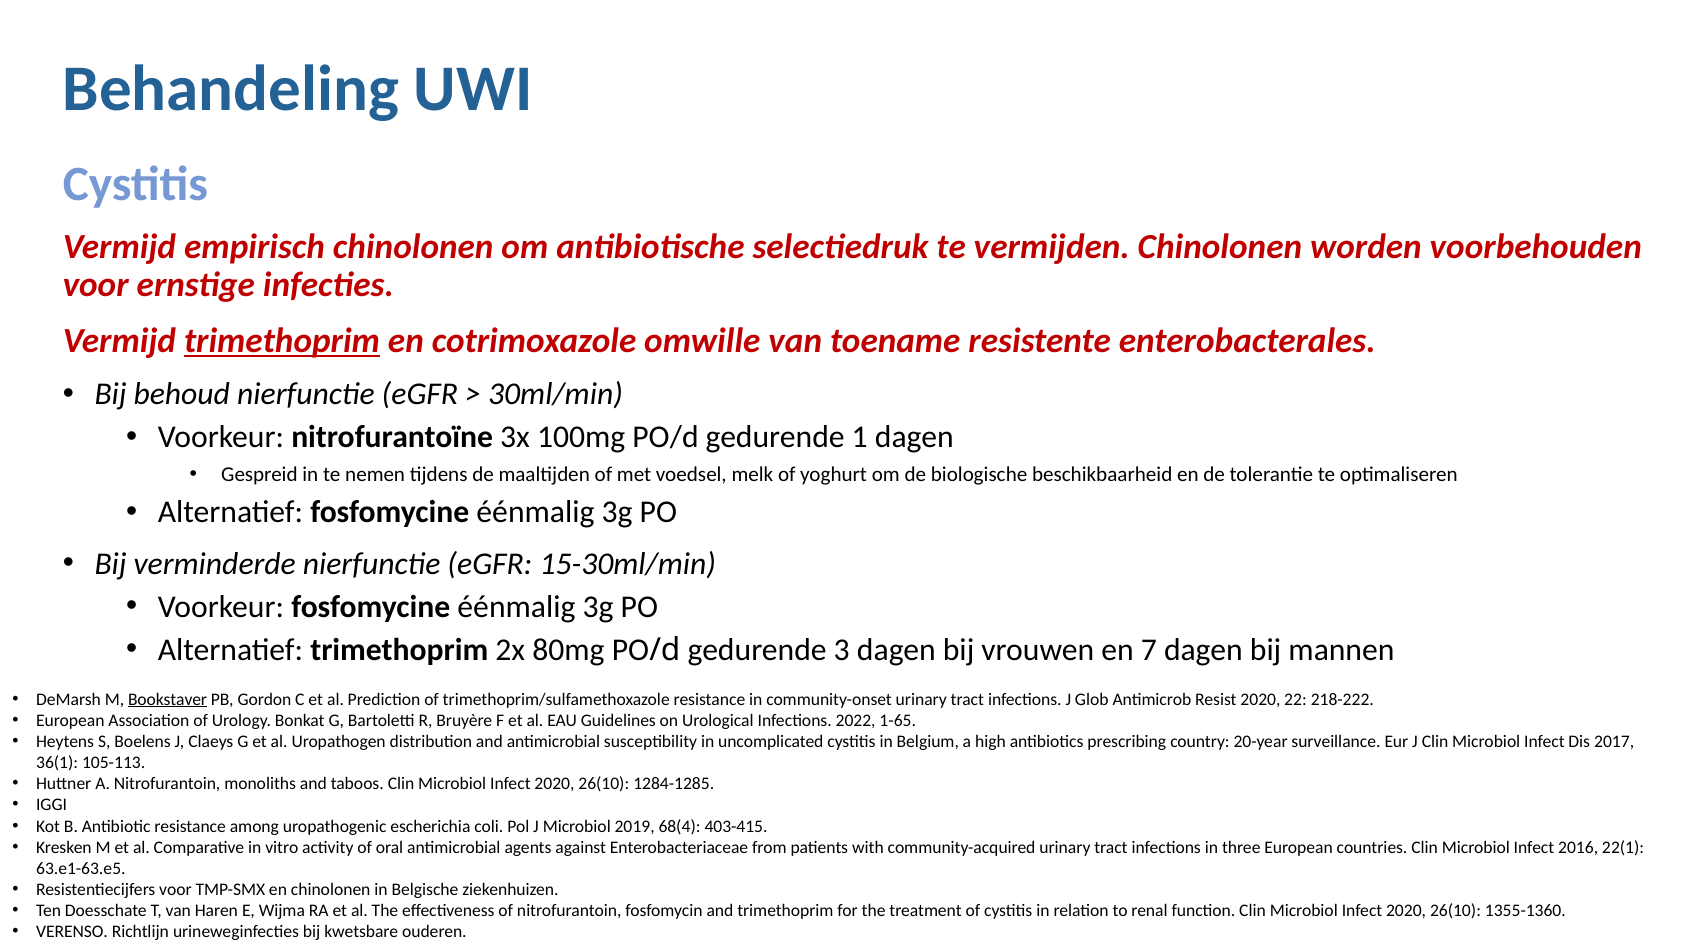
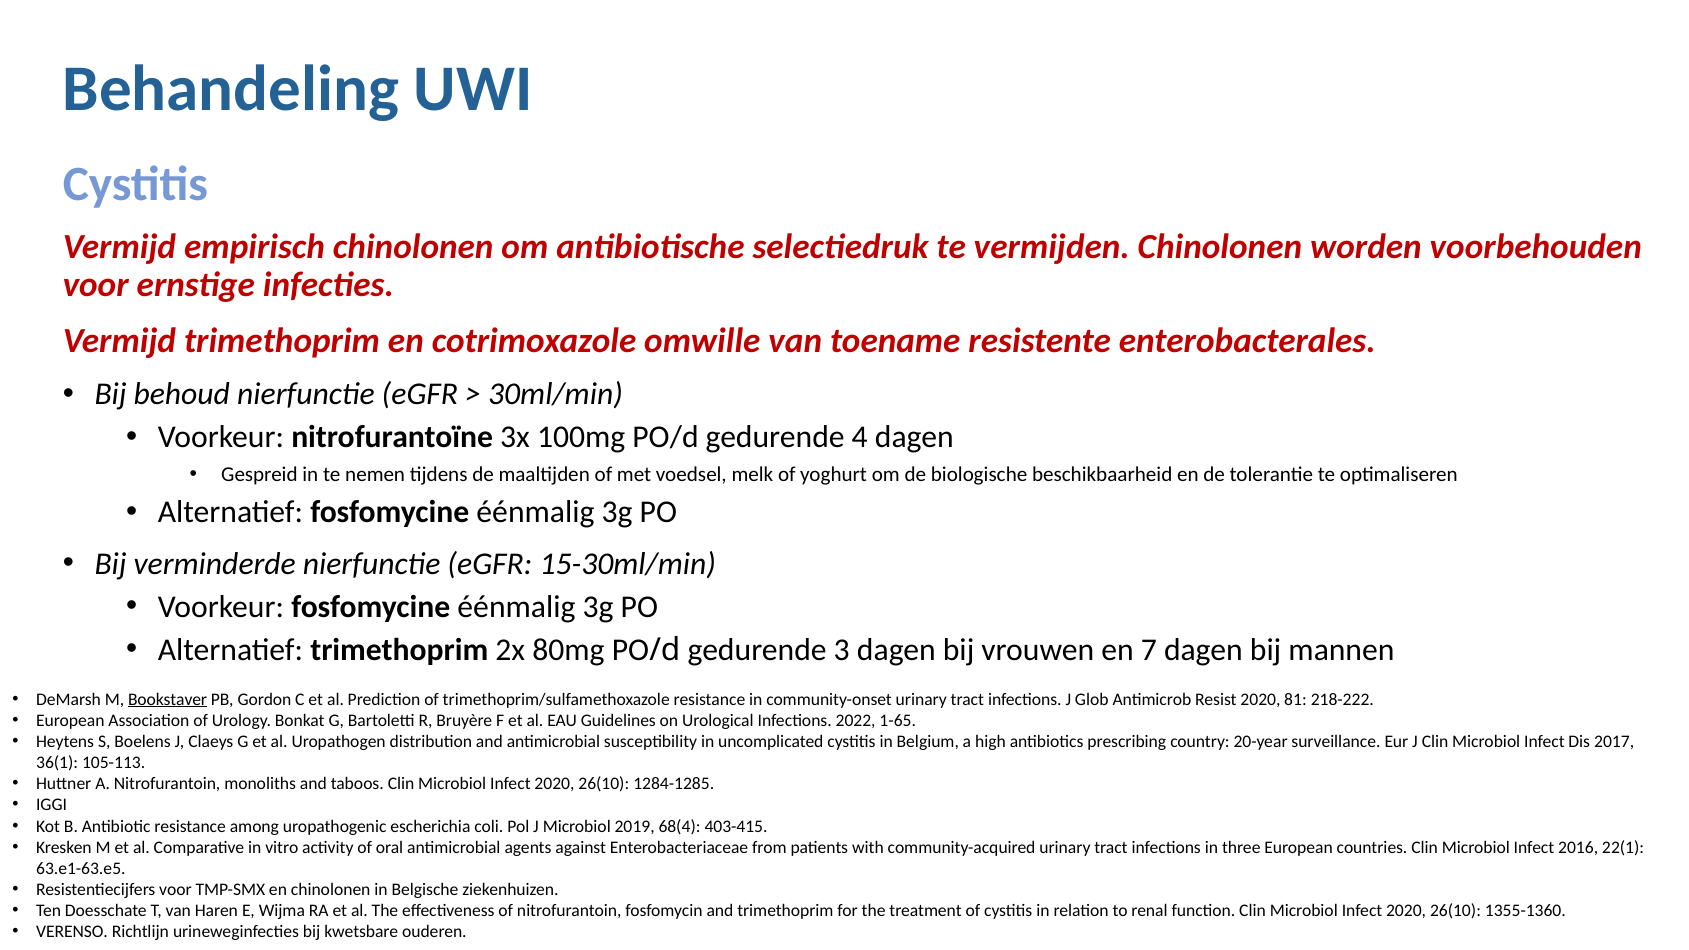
trimethoprim underline: present -> none (282, 341)
1: 1 -> 4 (860, 437)
22: 22 -> 81 (1296, 699)
